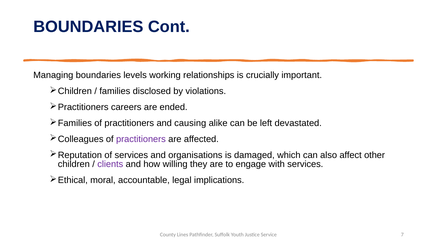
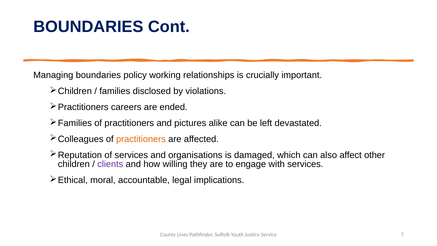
levels: levels -> policy (135, 75)
causing: causing -> pictures (190, 123)
practitioners colour: purple -> orange (141, 139)
